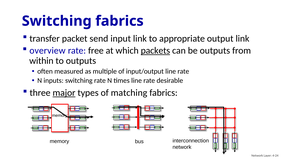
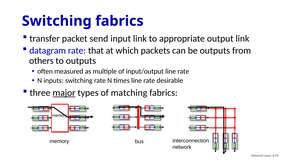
overview: overview -> datagram (48, 50)
free: free -> that (96, 50)
packets underline: present -> none (155, 50)
within: within -> others (41, 61)
